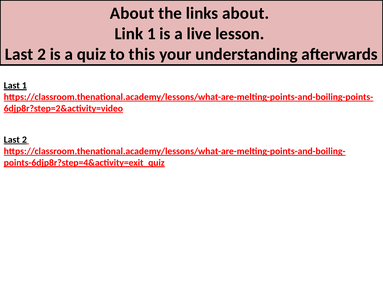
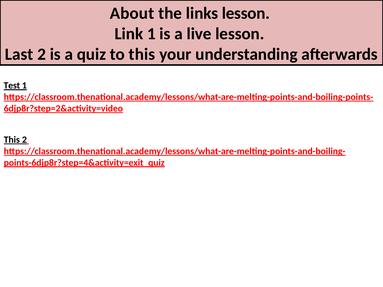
links about: about -> lesson (246, 13)
Last: Last -> Test (12, 86)
Last: Last -> This (12, 140)
